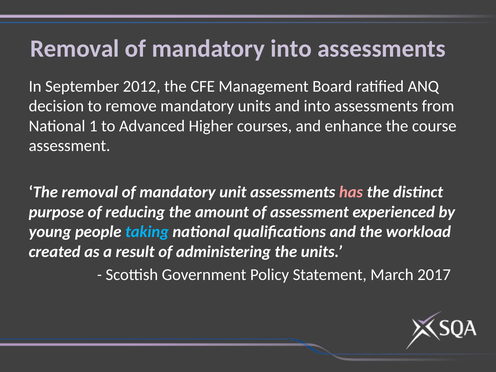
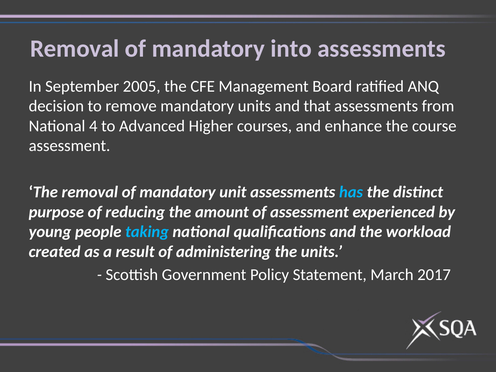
2012: 2012 -> 2005 (142, 86)
and into: into -> that (317, 106)
1: 1 -> 4 (93, 126)
has colour: pink -> light blue (351, 192)
